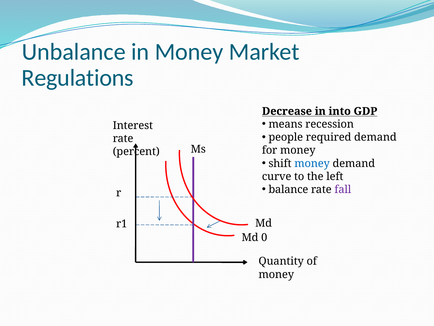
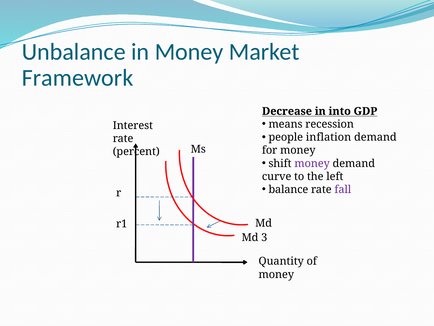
Regulations: Regulations -> Framework (78, 78)
required: required -> inflation (329, 137)
money colour: blue -> purple (312, 163)
0: 0 -> 3 (264, 237)
